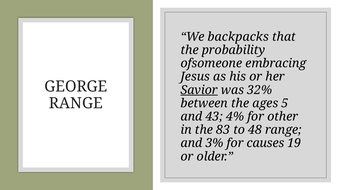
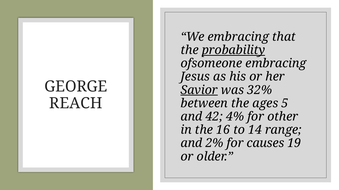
We backpacks: backpacks -> embracing (238, 37)
probability underline: none -> present (233, 50)
RANGE: RANGE -> REACH (76, 104)
43: 43 -> 42 (214, 117)
83: 83 -> 16 (223, 130)
48: 48 -> 14 (255, 130)
3%: 3% -> 2% (215, 144)
